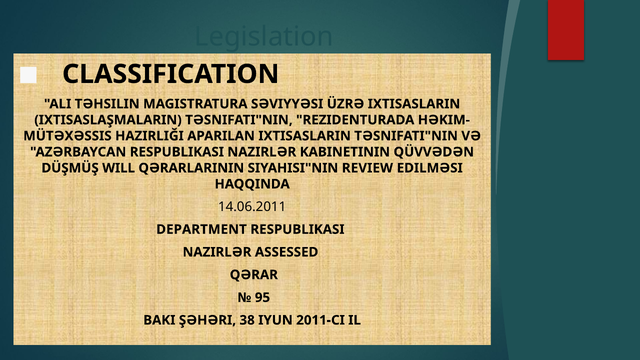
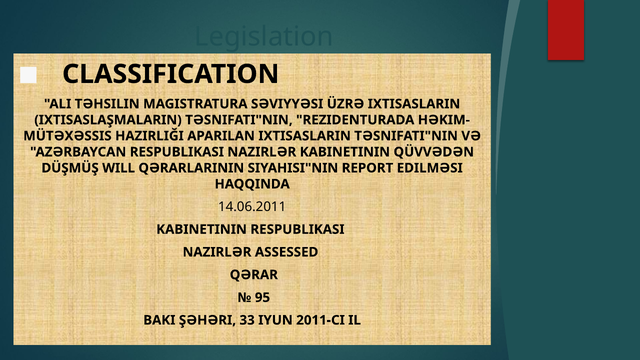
REVIEW: REVIEW -> REPORT (367, 168)
DEPARTMENT: DEPARTMENT -> KABINETININ (202, 229)
38: 38 -> 33 (247, 320)
